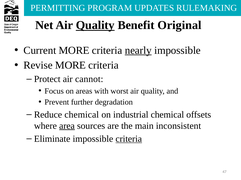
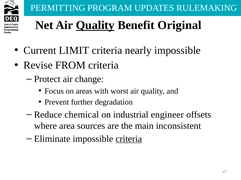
Current MORE: MORE -> LIMIT (74, 51)
nearly underline: present -> none (138, 51)
Revise MORE: MORE -> FROM (70, 66)
cannot: cannot -> change (89, 79)
industrial chemical: chemical -> engineer (167, 115)
area underline: present -> none (67, 126)
